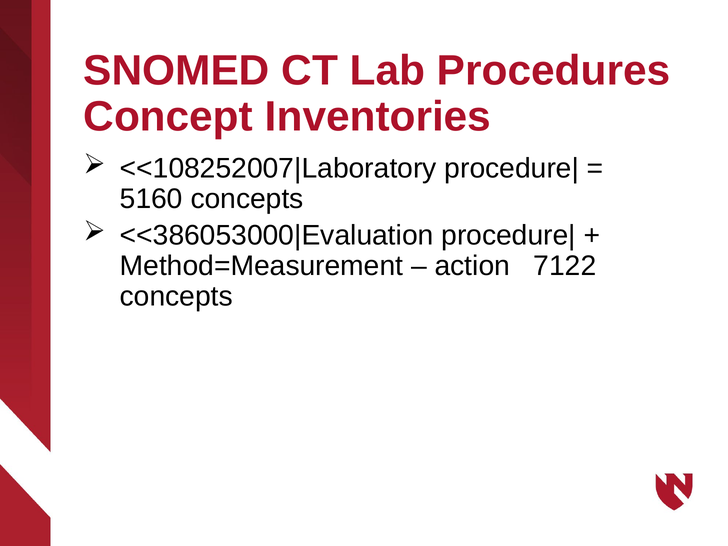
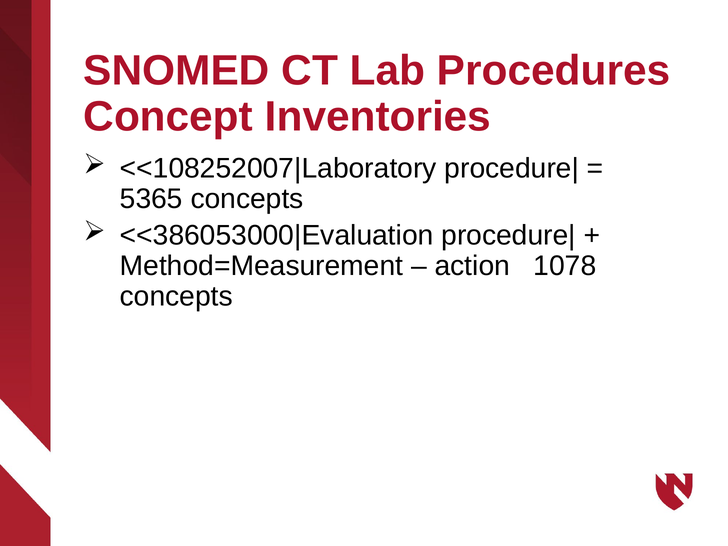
5160: 5160 -> 5365 (151, 199)
7122: 7122 -> 1078 (565, 266)
